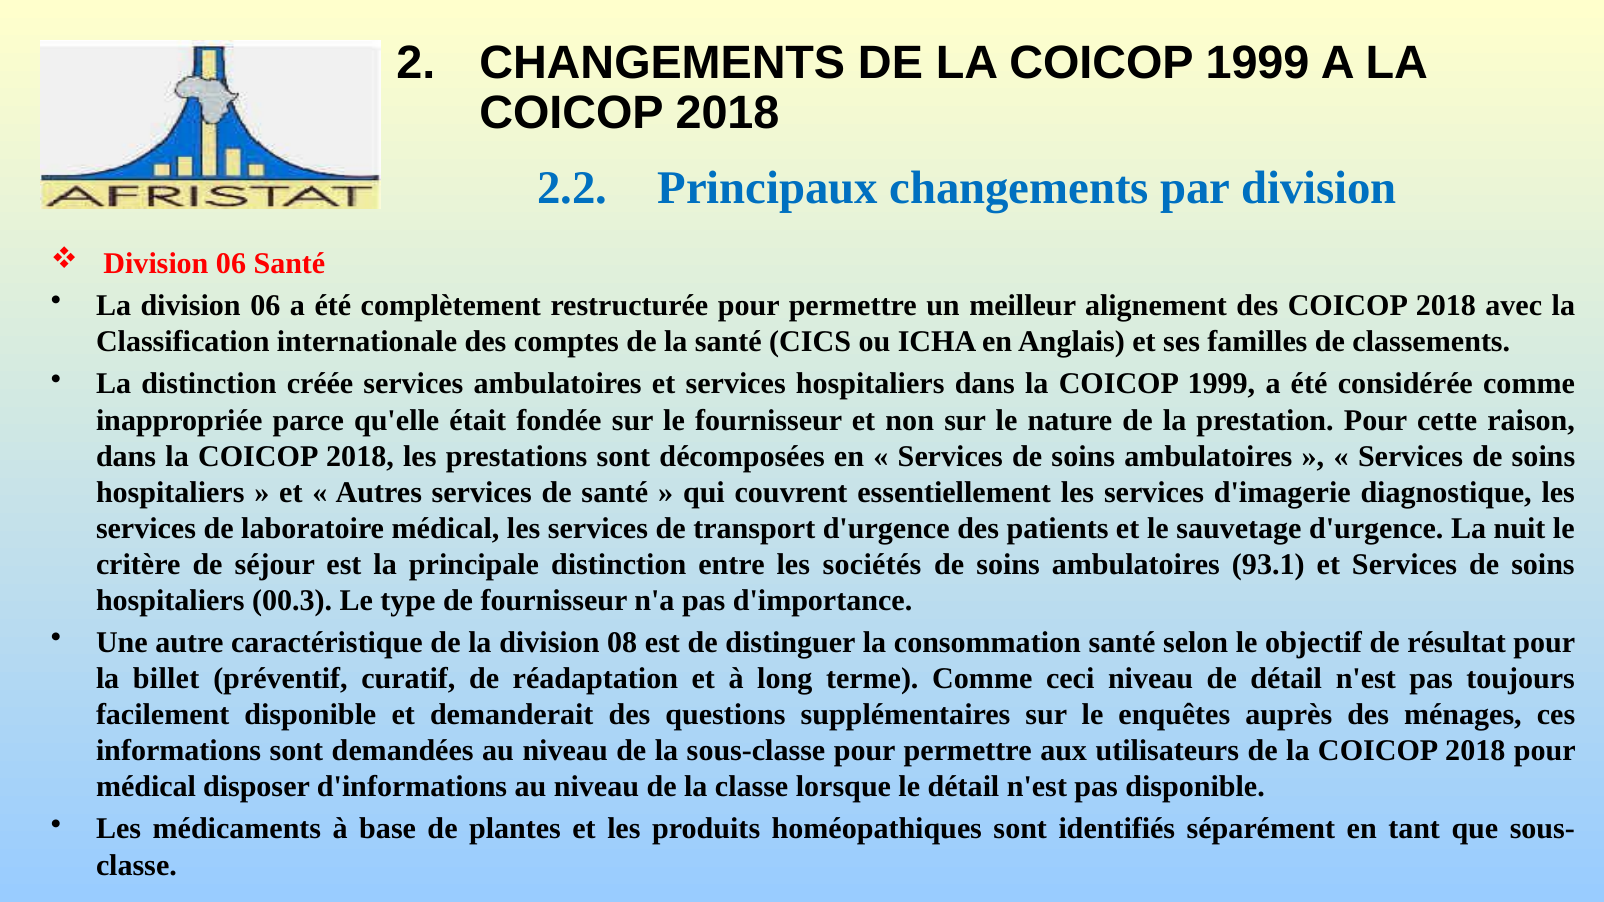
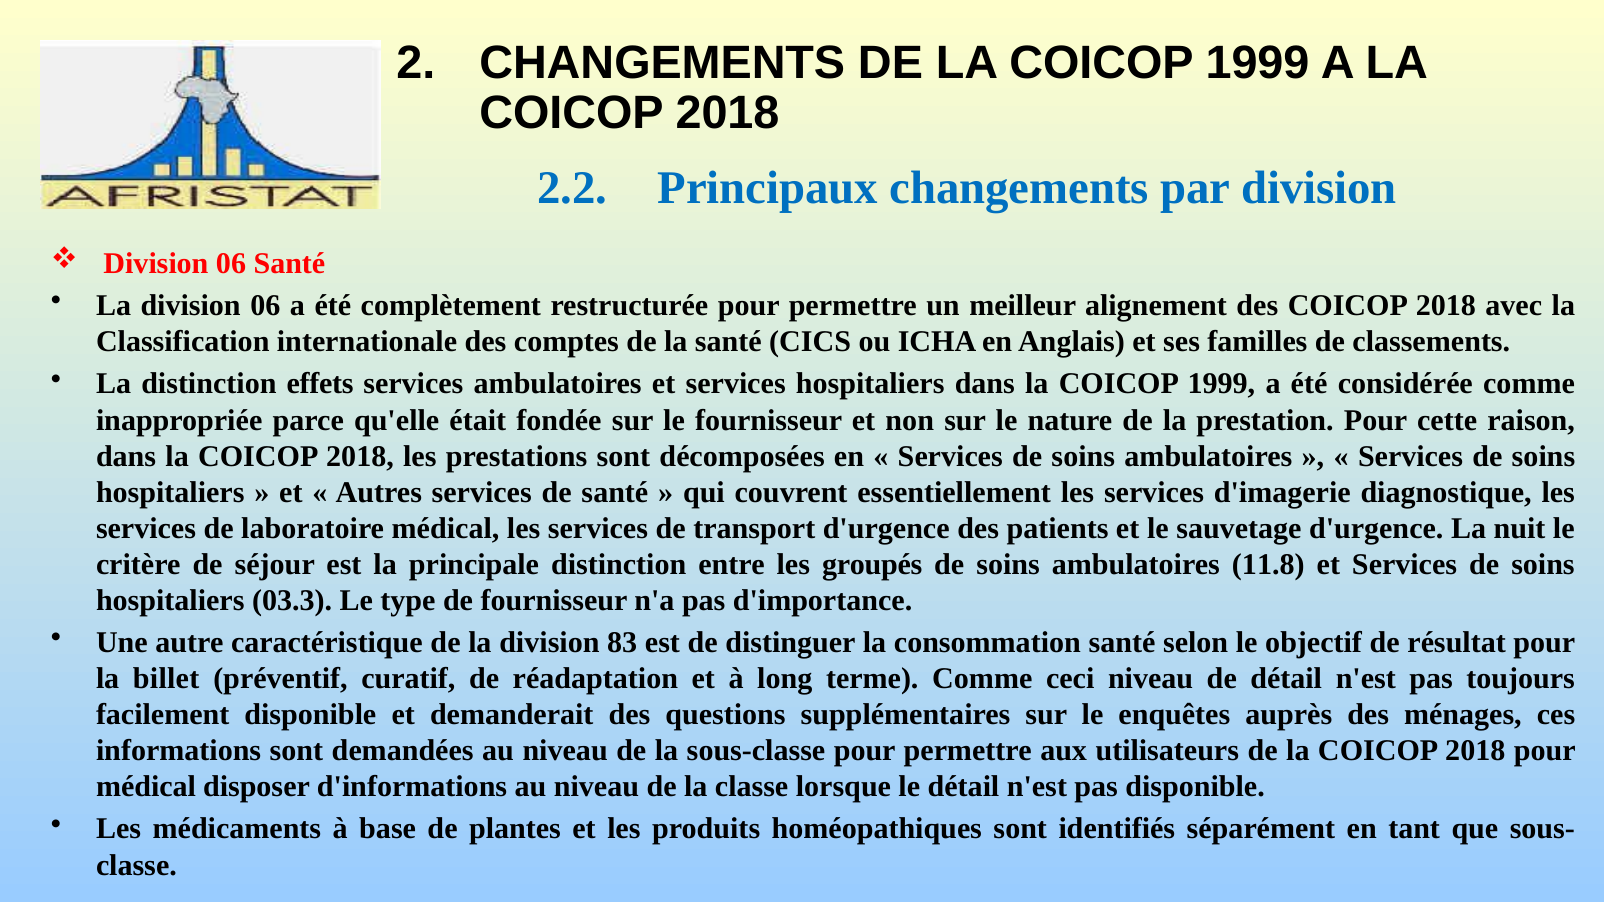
créée: créée -> effets (320, 384)
sociétés: sociétés -> groupés (872, 565)
93.1: 93.1 -> 11.8 (1268, 565)
00.3: 00.3 -> 03.3 (292, 601)
08: 08 -> 83 (622, 643)
